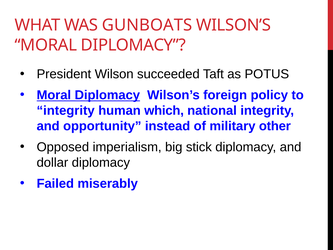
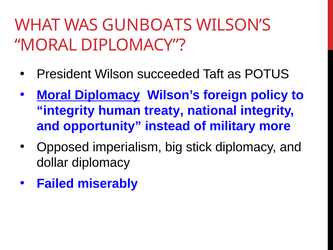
which: which -> treaty (164, 111)
other: other -> more (275, 126)
